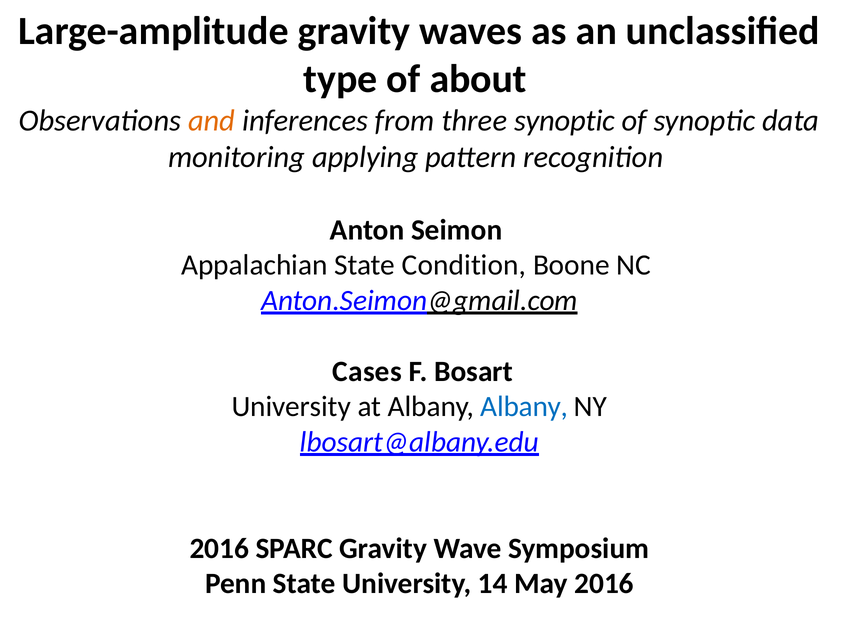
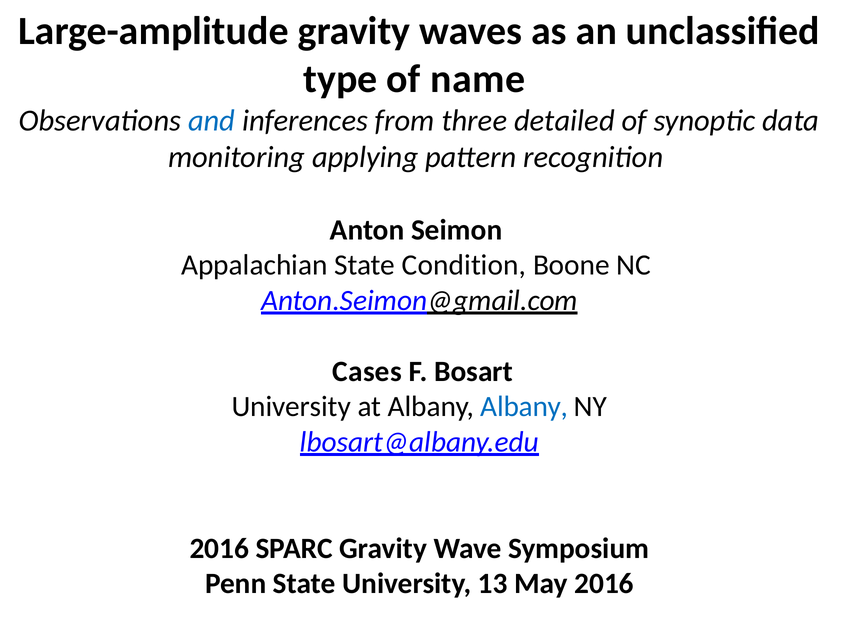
about: about -> name (478, 79)
and colour: orange -> blue (212, 121)
three synoptic: synoptic -> detailed (564, 121)
14: 14 -> 13 (493, 583)
